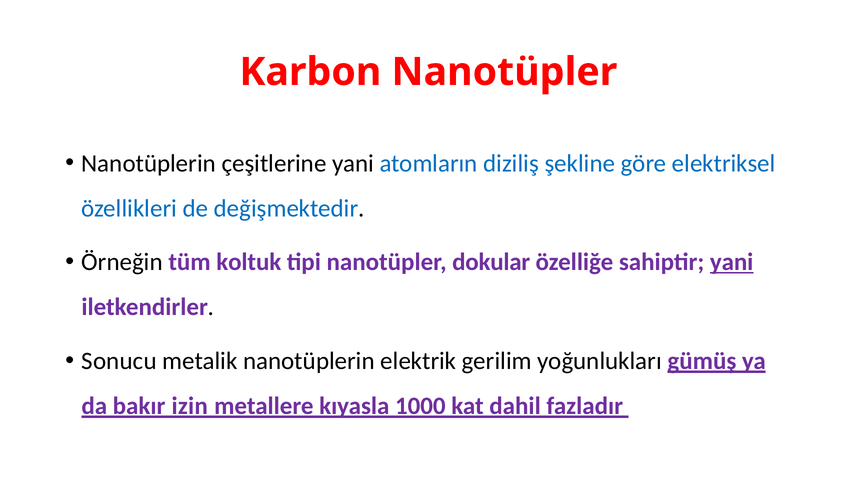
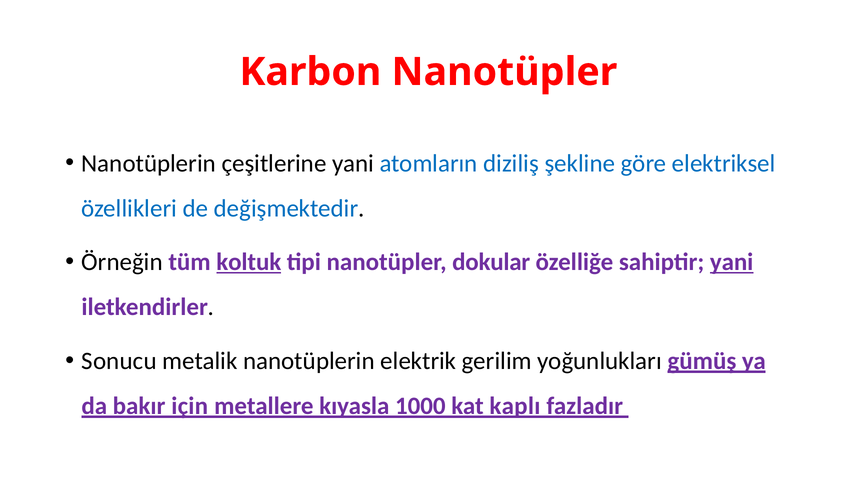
koltuk underline: none -> present (249, 262)
izin: izin -> için (190, 406)
dahil: dahil -> kaplı (515, 406)
